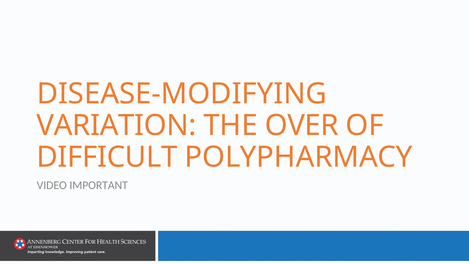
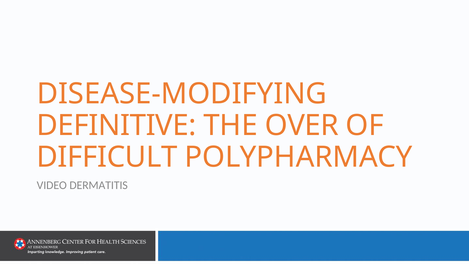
VARIATION: VARIATION -> DEFINITIVE (116, 125)
IMPORTANT: IMPORTANT -> DERMATITIS (99, 185)
